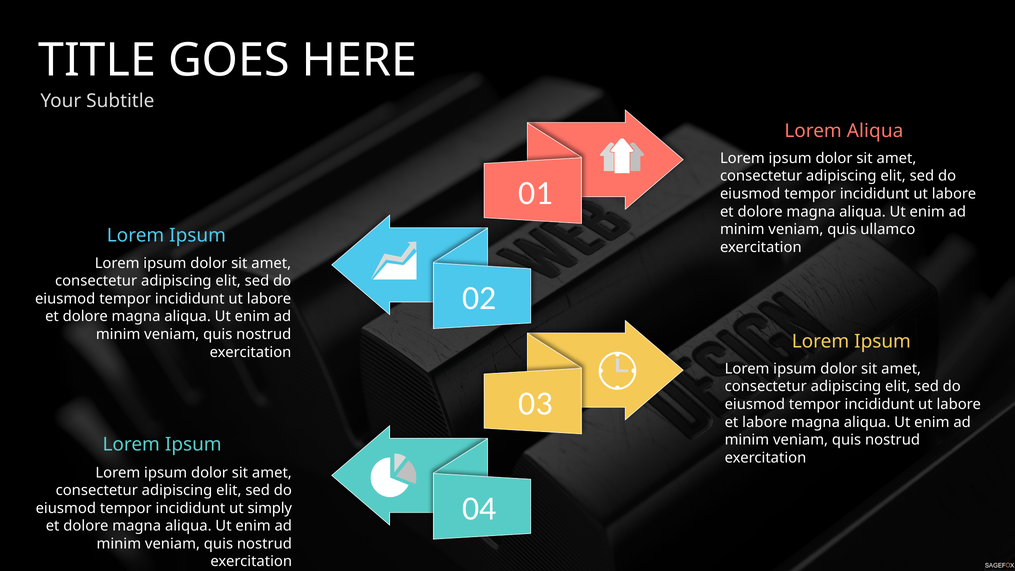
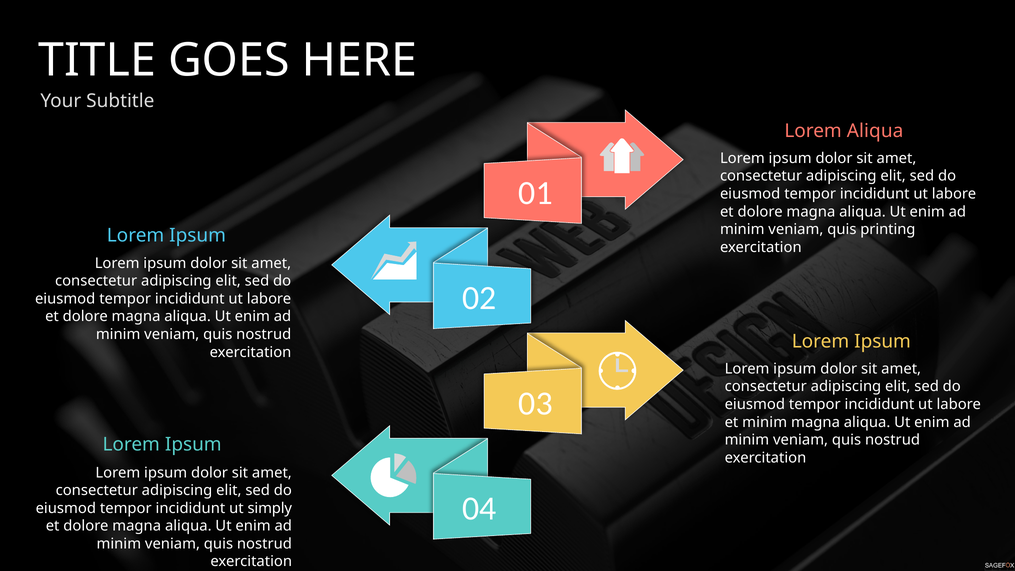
ullamco: ullamco -> printing (888, 229)
et labore: labore -> minim (765, 422)
